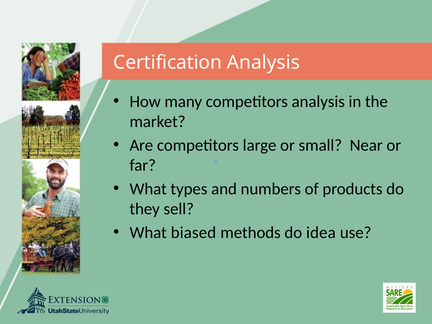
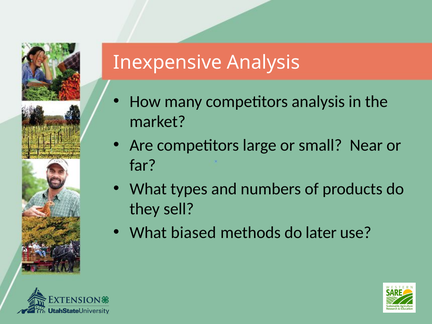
Certification: Certification -> Inexpensive (168, 62)
idea: idea -> later (321, 233)
